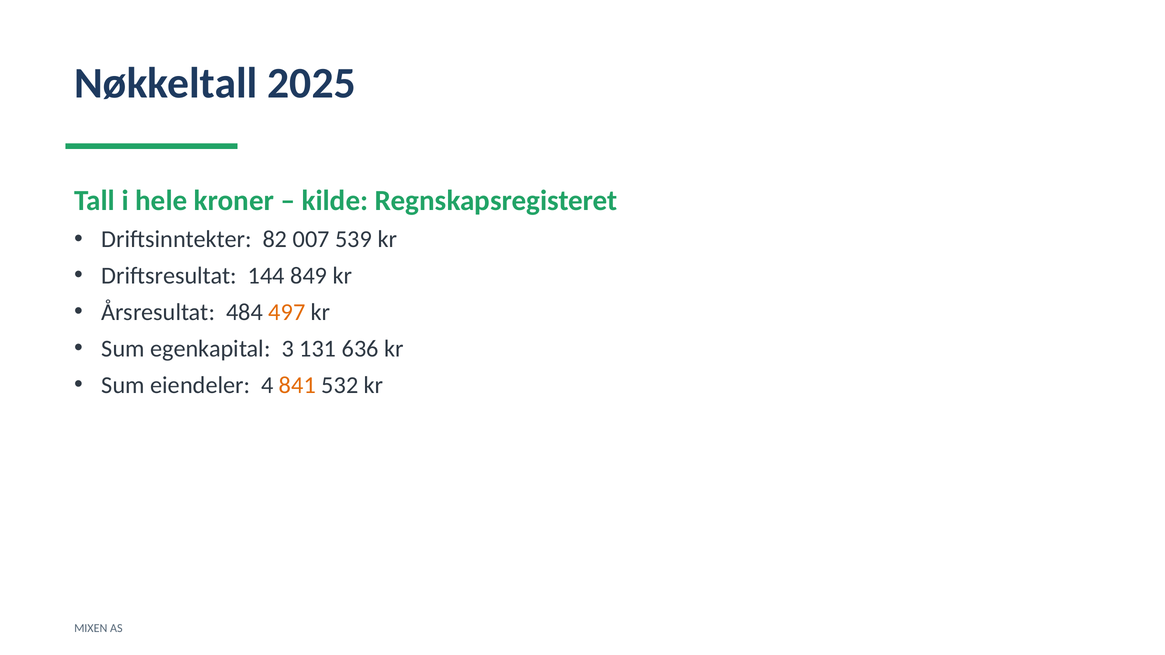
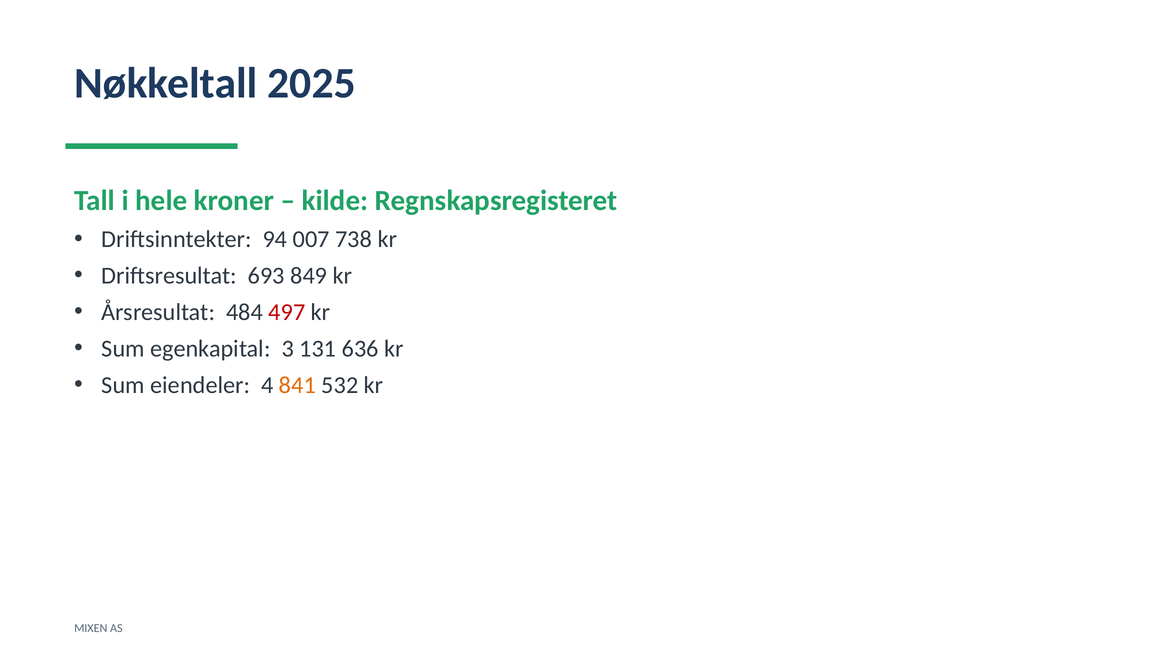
82: 82 -> 94 (275, 240)
539: 539 -> 738 (354, 240)
144: 144 -> 693 (266, 276)
497 colour: orange -> red (287, 312)
